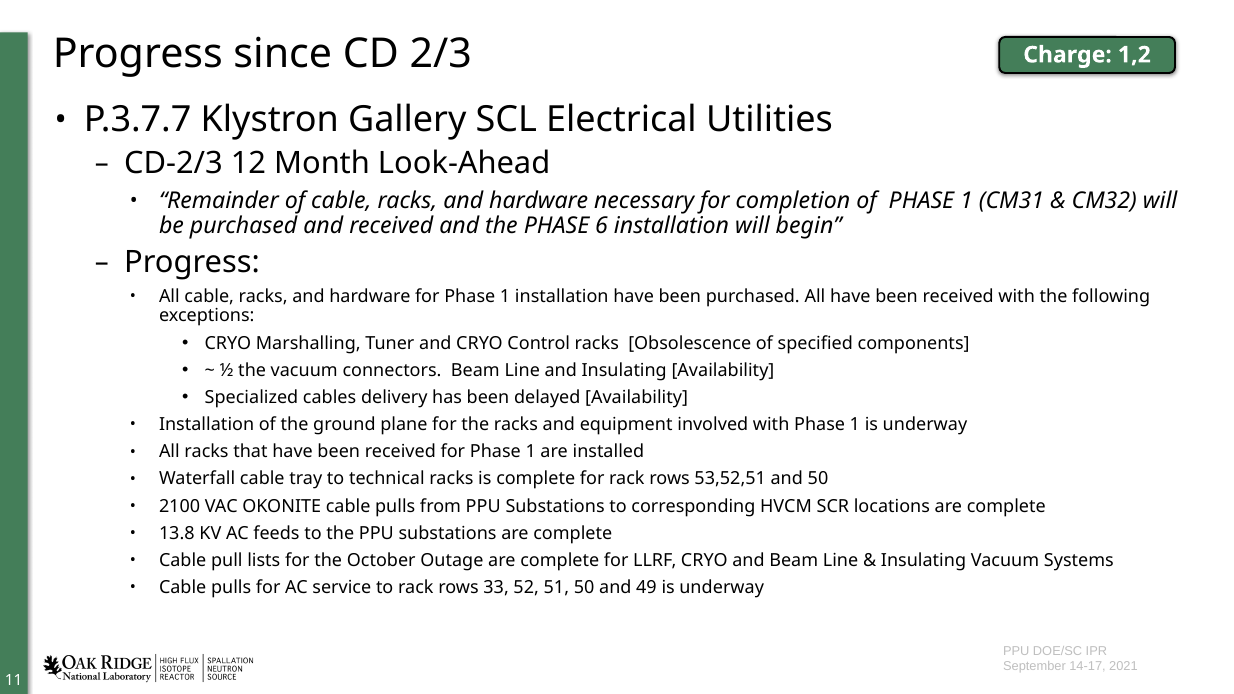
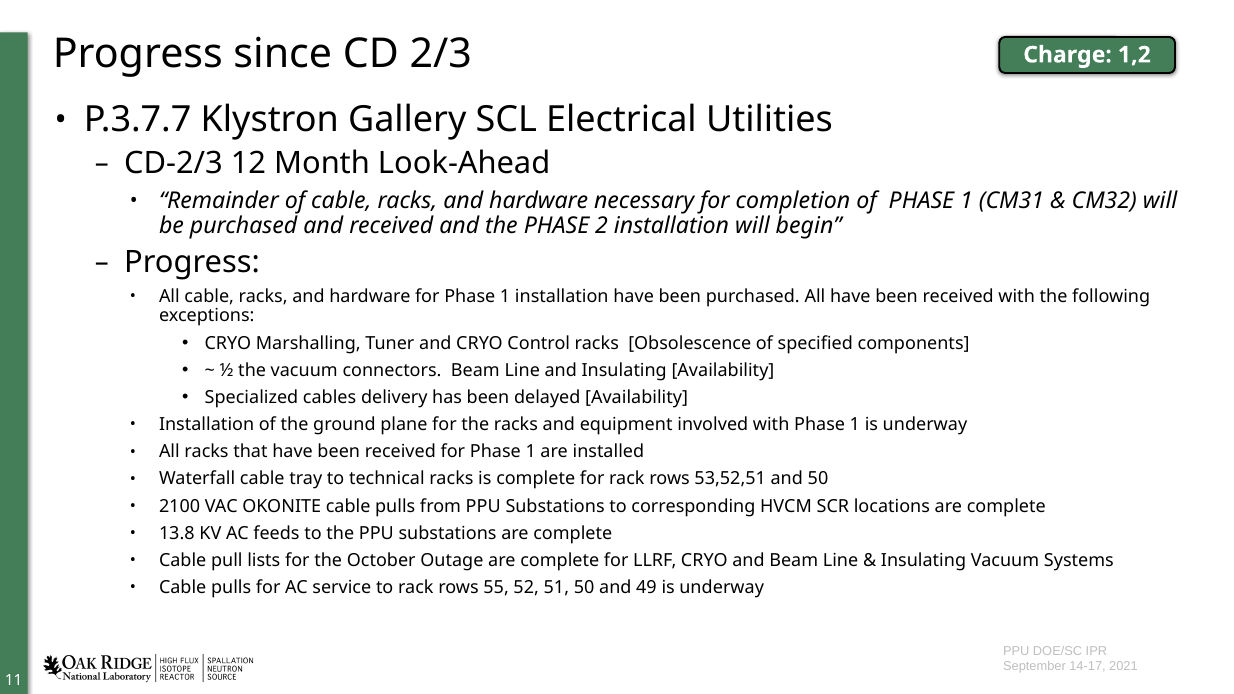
6: 6 -> 2 (602, 225)
33: 33 -> 55 (496, 588)
